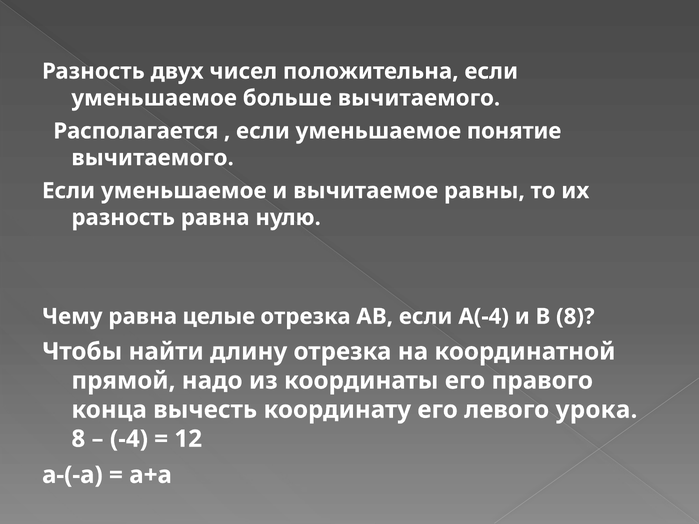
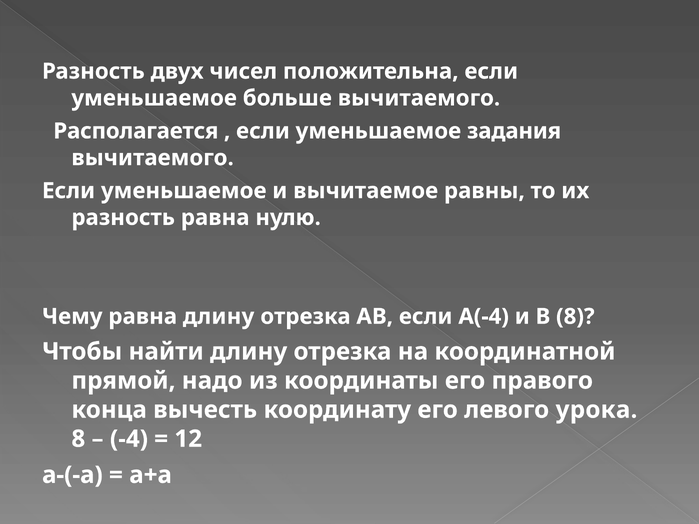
понятие: понятие -> задания (514, 131)
равна целые: целые -> длину (219, 317)
